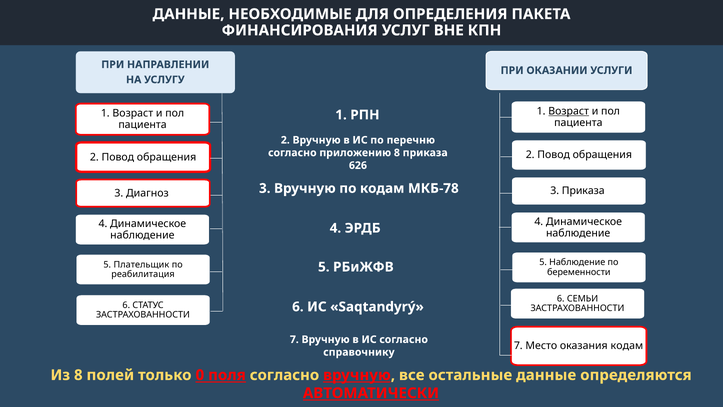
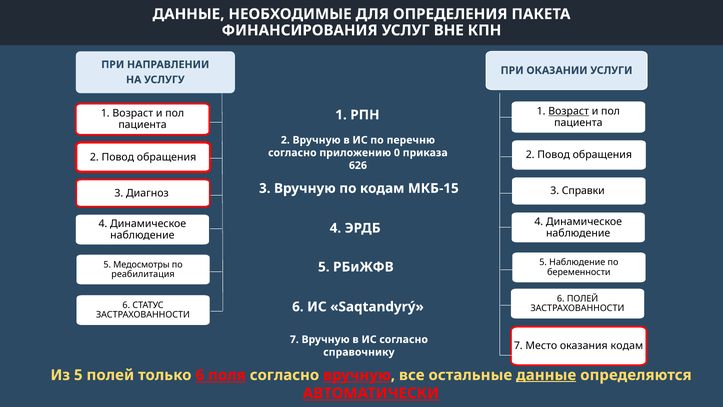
приложению 8: 8 -> 0 (397, 153)
МКБ-78: МКБ-78 -> МКБ-15 (433, 188)
3 Приказа: Приказа -> Справки (583, 191)
Плательщик: Плательщик -> Медосмотры (141, 264)
6 СЕМЬИ: СЕМЬИ -> ПОЛЕЙ (583, 298)
Из 8: 8 -> 5 (78, 375)
только 0: 0 -> 6 (200, 375)
данные underline: none -> present (546, 375)
